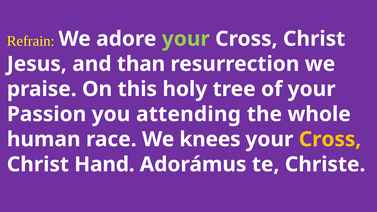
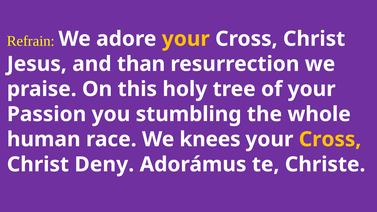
your colour: light green -> yellow (186, 39)
attending: attending -> stumbling (189, 114)
Hand: Hand -> Deny (104, 165)
